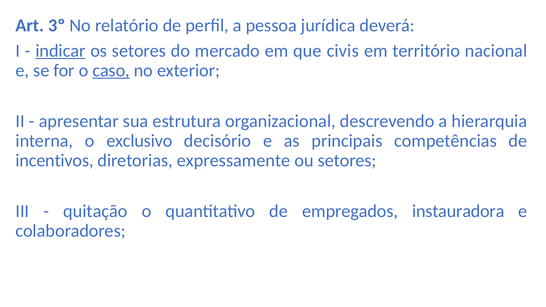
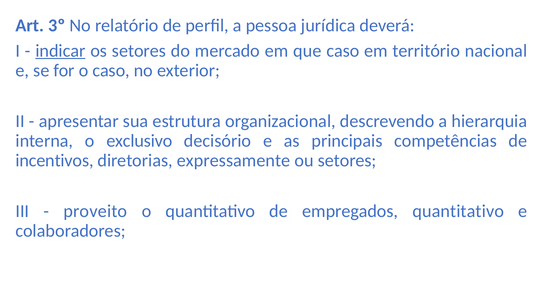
que civis: civis -> caso (343, 51)
caso underline: present -> none (111, 70)
quitação: quitação -> proveito (95, 211)
empregados instauradora: instauradora -> quantitativo (458, 211)
